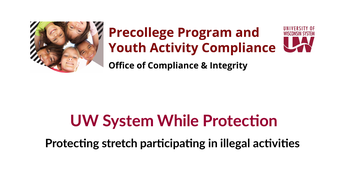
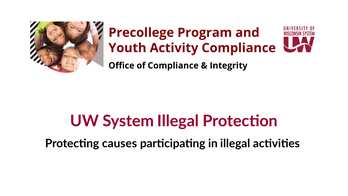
System While: While -> Illegal (178, 121)
stretch: stretch -> causes (119, 143)
